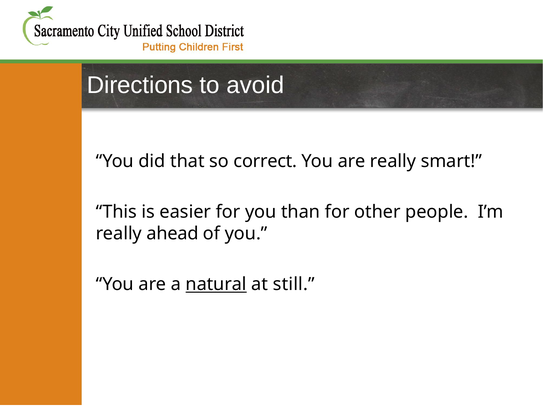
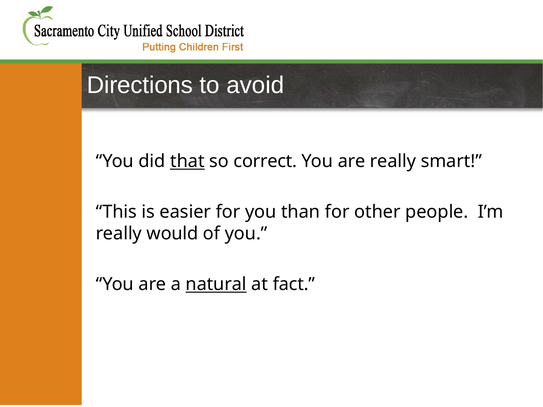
that underline: none -> present (187, 161)
ahead: ahead -> would (172, 234)
still: still -> fact (294, 284)
